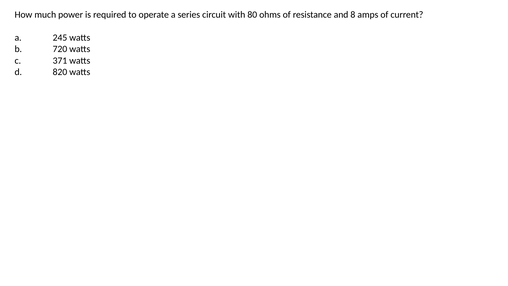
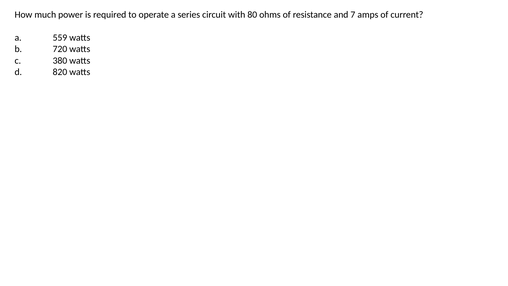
8: 8 -> 7 (353, 15)
245: 245 -> 559 (60, 38)
371: 371 -> 380 (60, 60)
